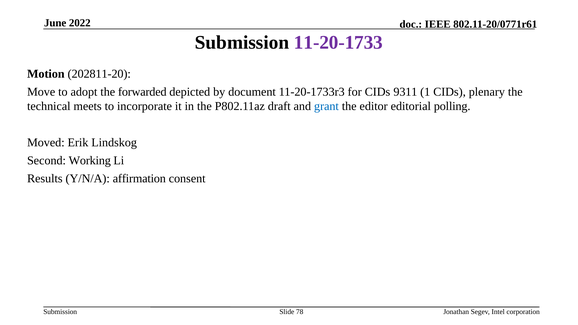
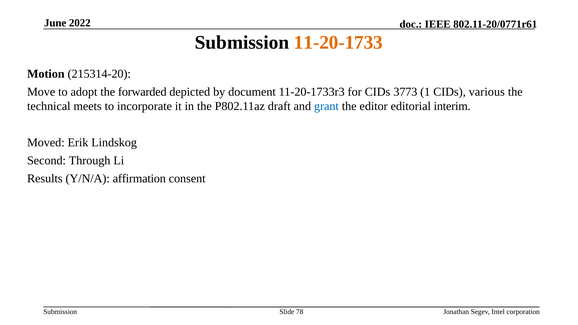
11-20-1733 colour: purple -> orange (338, 43)
202811-20: 202811-20 -> 215314-20 (99, 74)
9311: 9311 -> 3773 (405, 92)
plenary: plenary -> various (487, 92)
polling: polling -> interim (452, 106)
Working: Working -> Through (90, 161)
